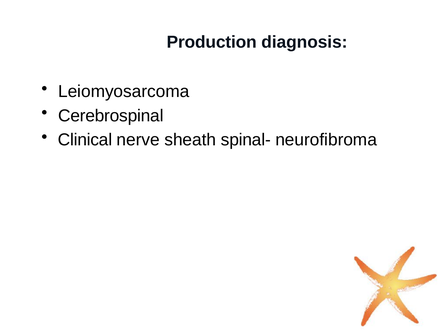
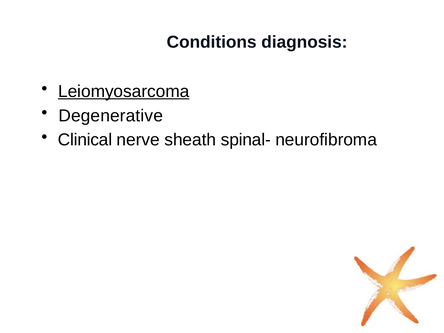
Production: Production -> Conditions (212, 42)
Leiomyosarcoma underline: none -> present (124, 91)
Cerebrospinal: Cerebrospinal -> Degenerative (111, 116)
